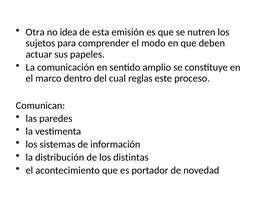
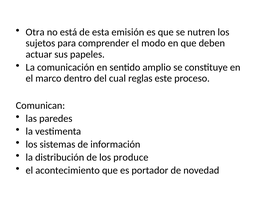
idea: idea -> está (68, 32)
distintas: distintas -> produce (131, 158)
